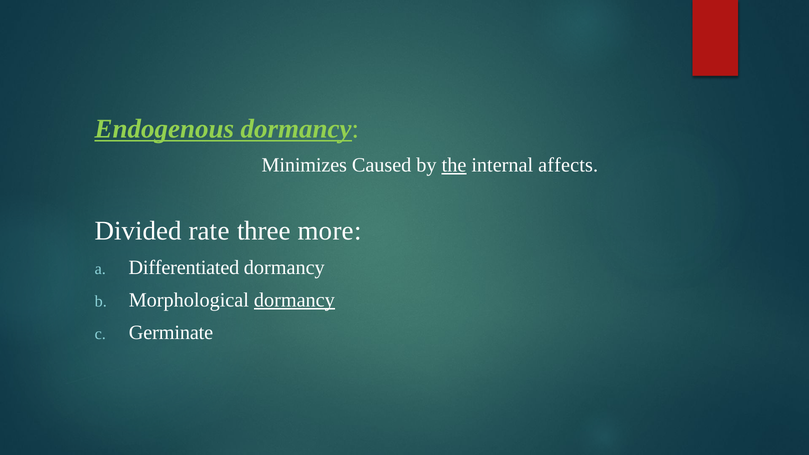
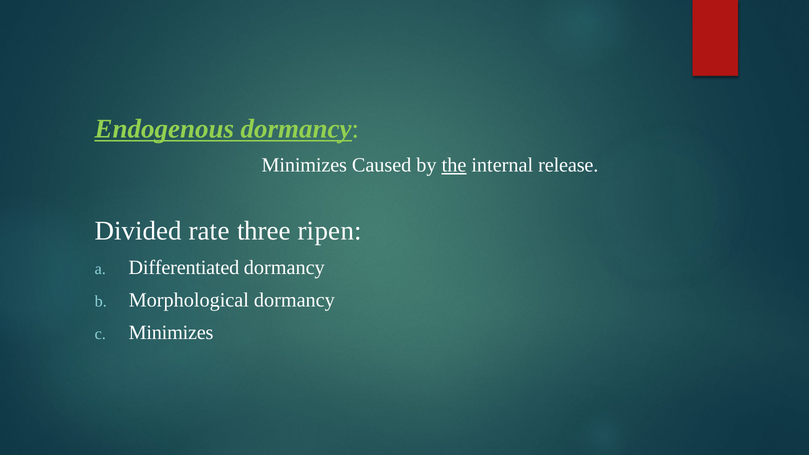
affects: affects -> release (568, 165)
more: more -> ripen (330, 231)
dormancy underline: present -> none (294, 300)
Germinate: Germinate -> Minimizes (171, 333)
